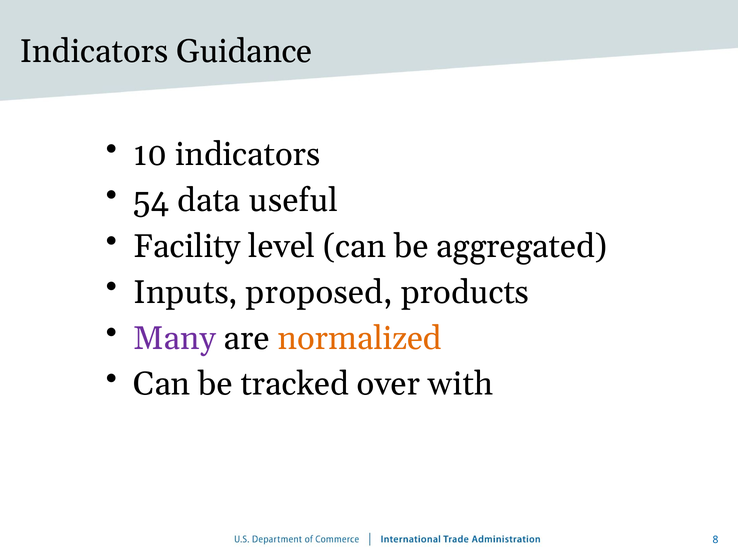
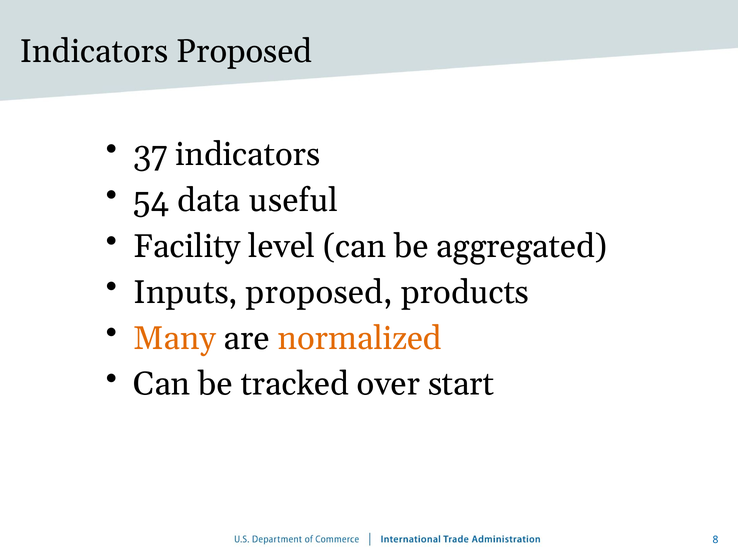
Indicators Guidance: Guidance -> Proposed (244, 51)
10: 10 -> 37 (150, 155)
Many colour: purple -> orange (175, 339)
with: with -> start (461, 384)
